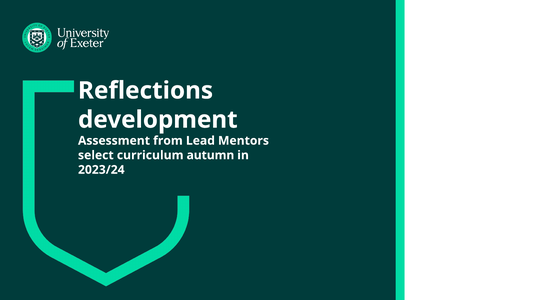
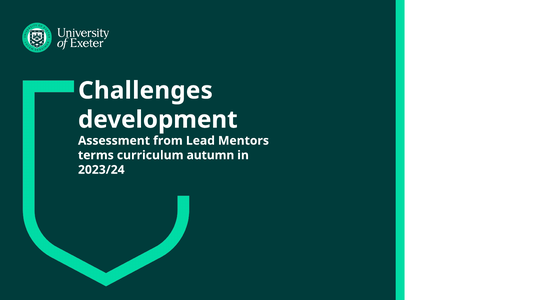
Reflections: Reflections -> Challenges (145, 91)
select: select -> terms (96, 155)
